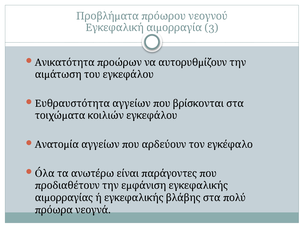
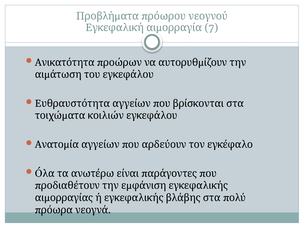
3: 3 -> 7 (211, 28)
